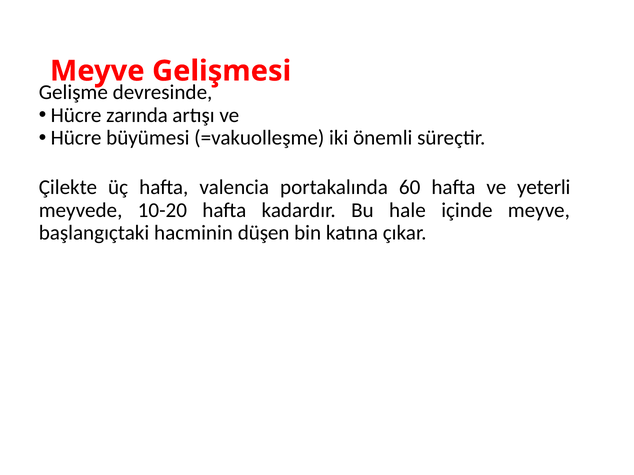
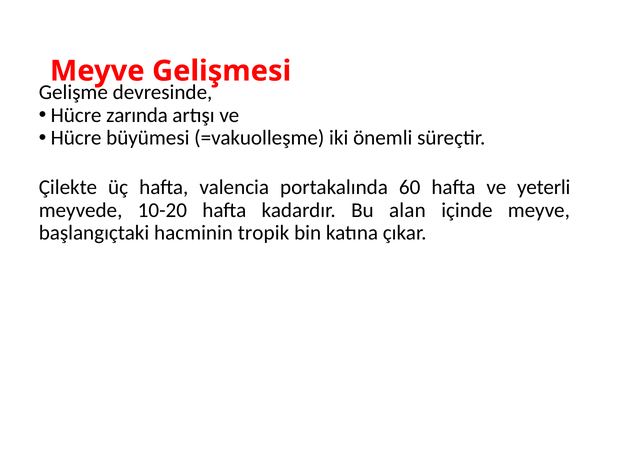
hale: hale -> alan (407, 210)
düşen: düşen -> tropik (264, 233)
